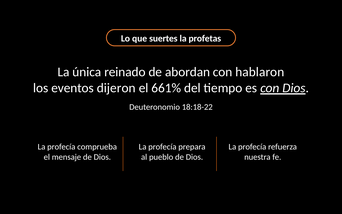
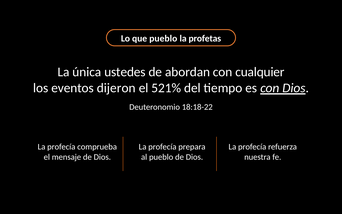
que suertes: suertes -> pueblo (163, 38)
reinado: reinado -> ustedes (125, 72)
hablaron: hablaron -> cualquier (260, 72)
661%: 661% -> 521% (166, 88)
